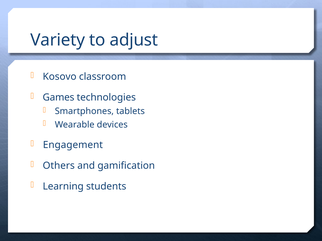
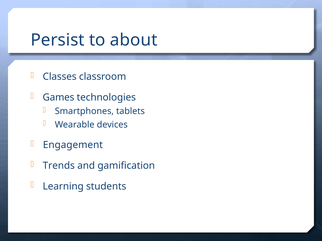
Variety: Variety -> Persist (58, 40)
adjust: adjust -> about (134, 40)
Kosovo: Kosovo -> Classes (60, 77)
Others: Others -> Trends (59, 166)
